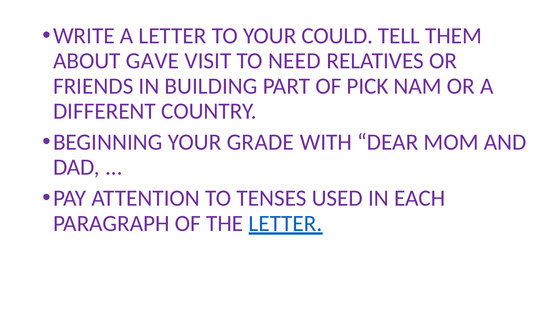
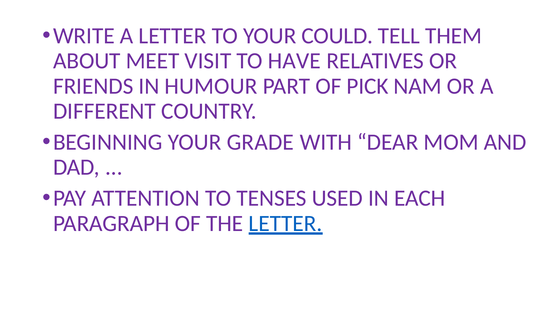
GAVE: GAVE -> MEET (153, 61)
NEED: NEED -> HAVE (294, 61)
BUILDING: BUILDING -> HUMOUR (211, 86)
